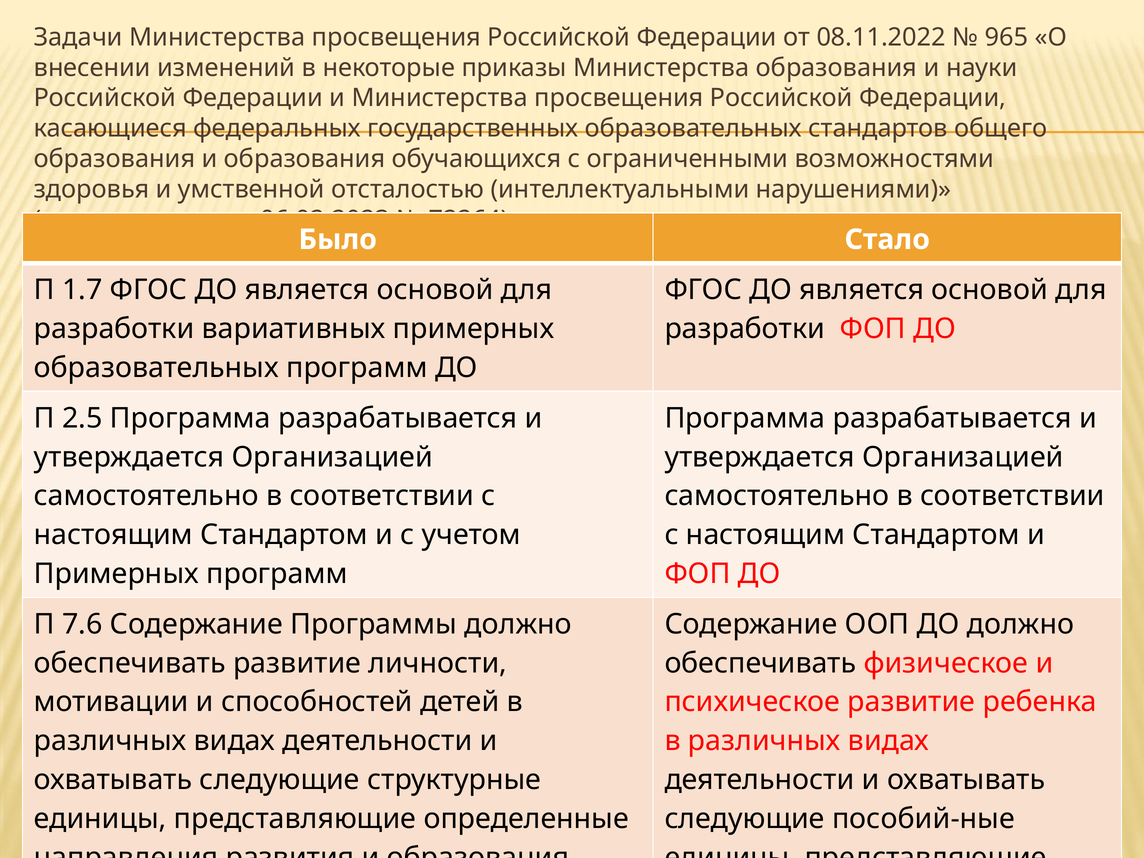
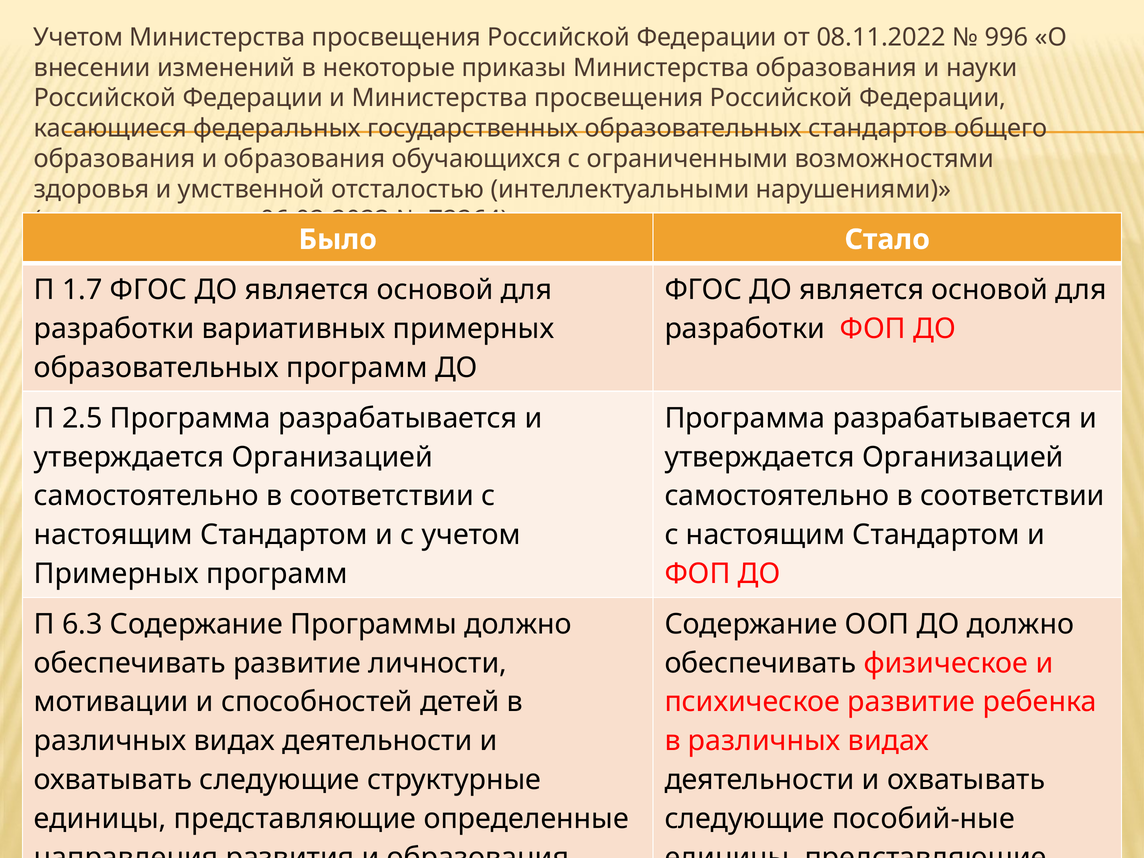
Задачи: Задачи -> Учетом (78, 37)
965: 965 -> 996 (1007, 37)
7.6: 7.6 -> 6.3 (82, 624)
